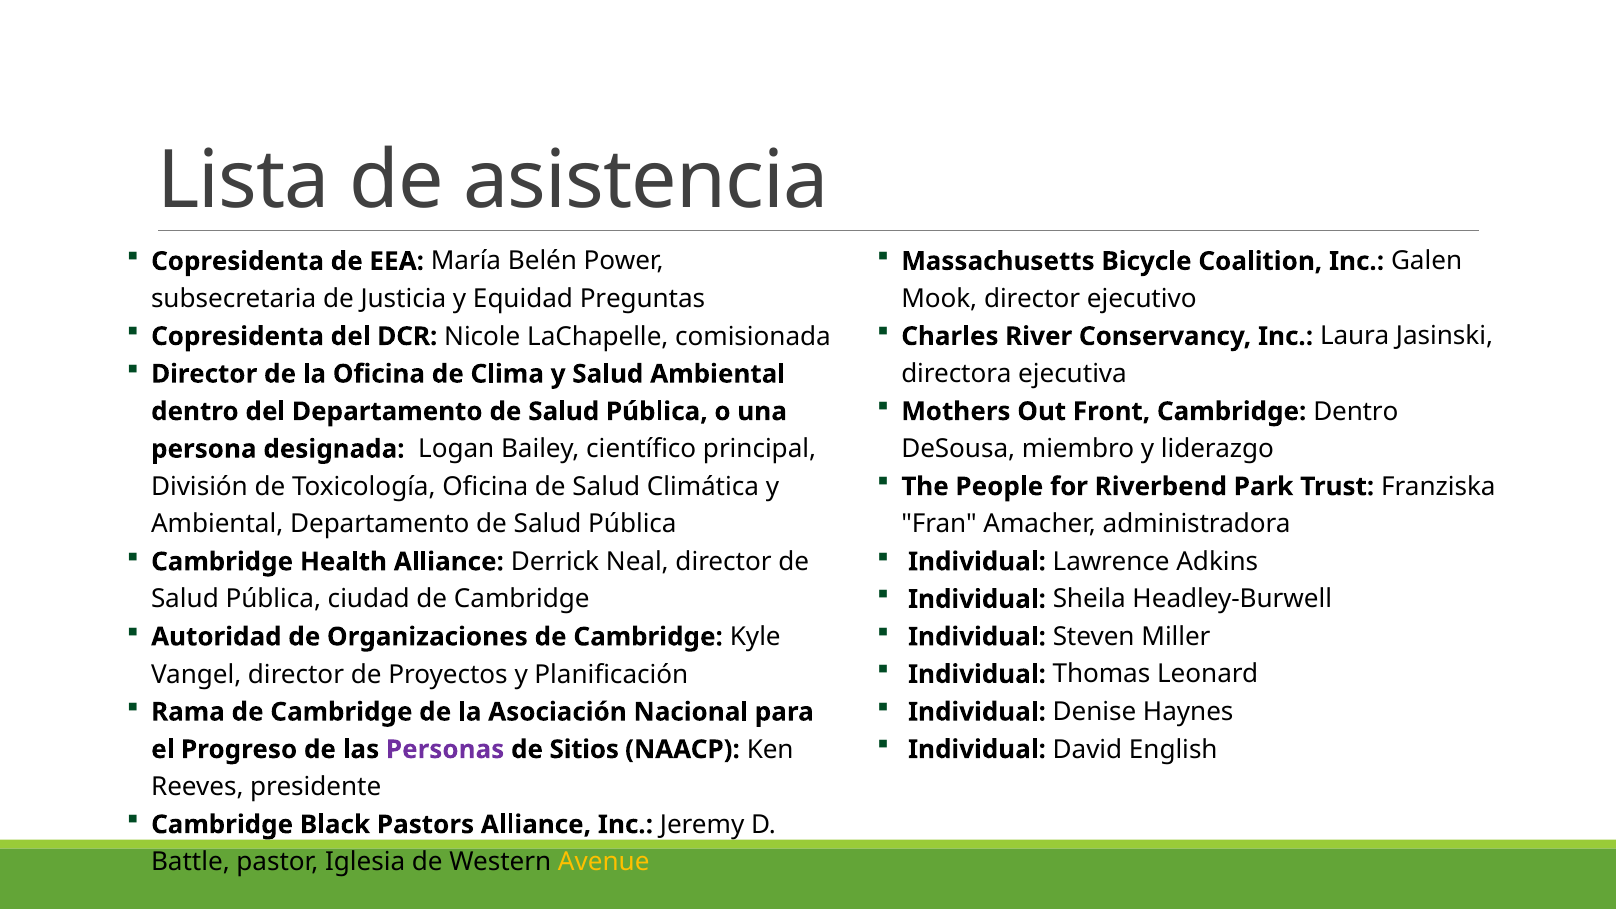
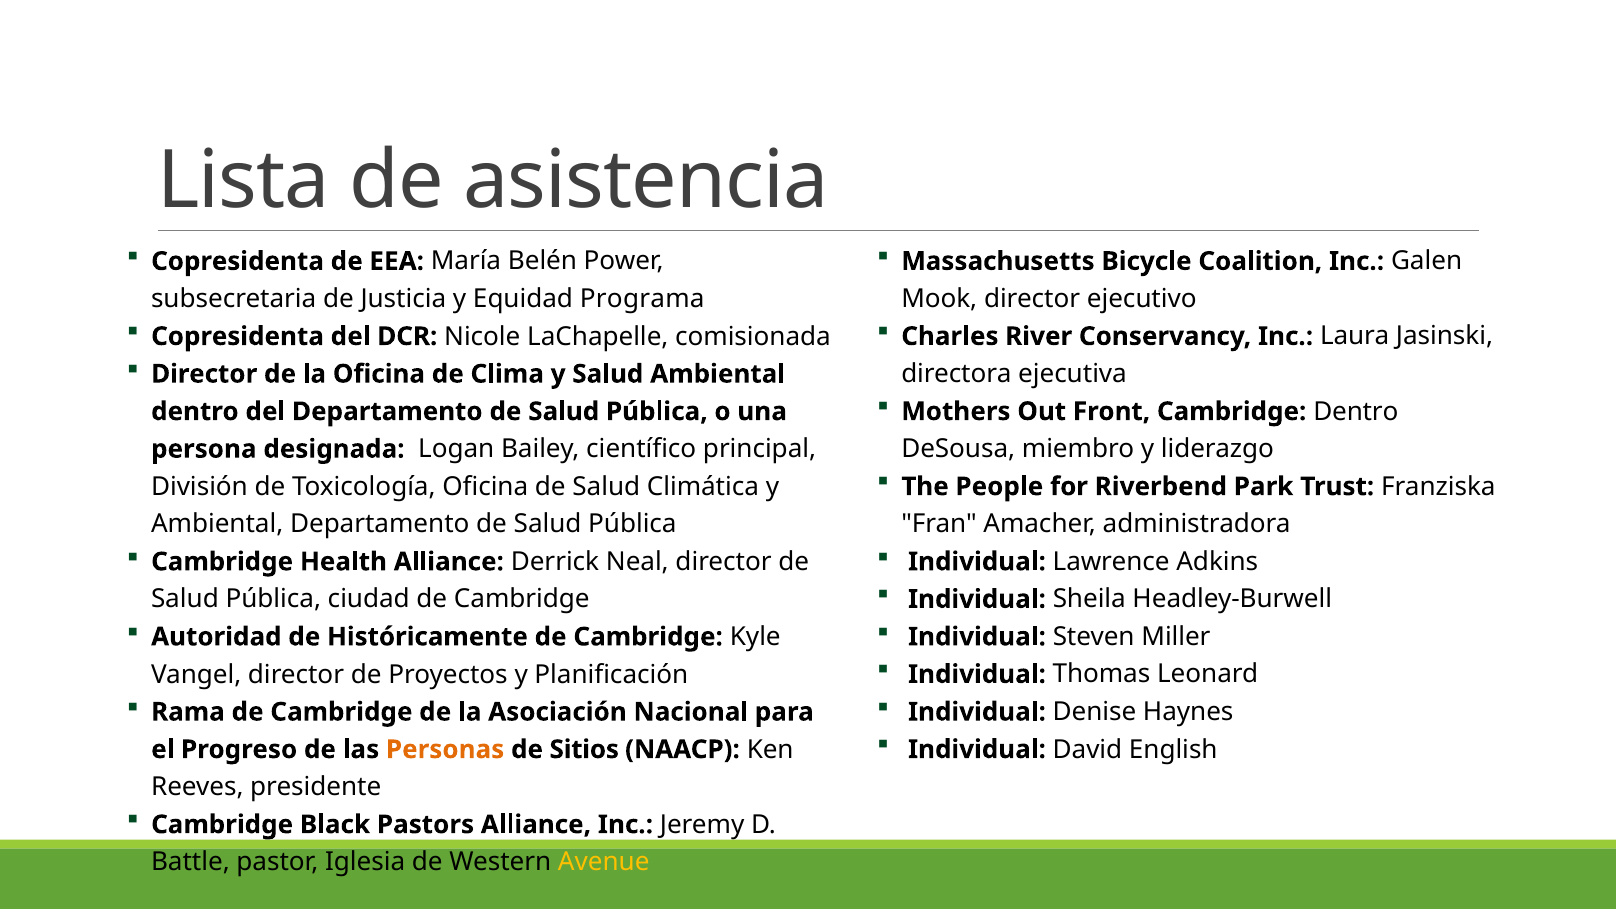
Preguntas: Preguntas -> Programa (642, 299)
Organizaciones: Organizaciones -> Históricamente (427, 637)
Personas colour: purple -> orange (445, 750)
